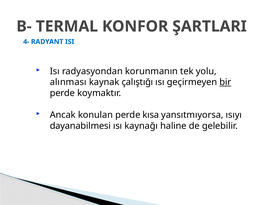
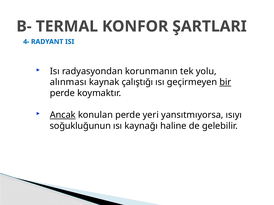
Ancak underline: none -> present (63, 115)
kısa: kısa -> yeri (151, 115)
dayanabilmesi: dayanabilmesi -> soğukluğunun (80, 126)
